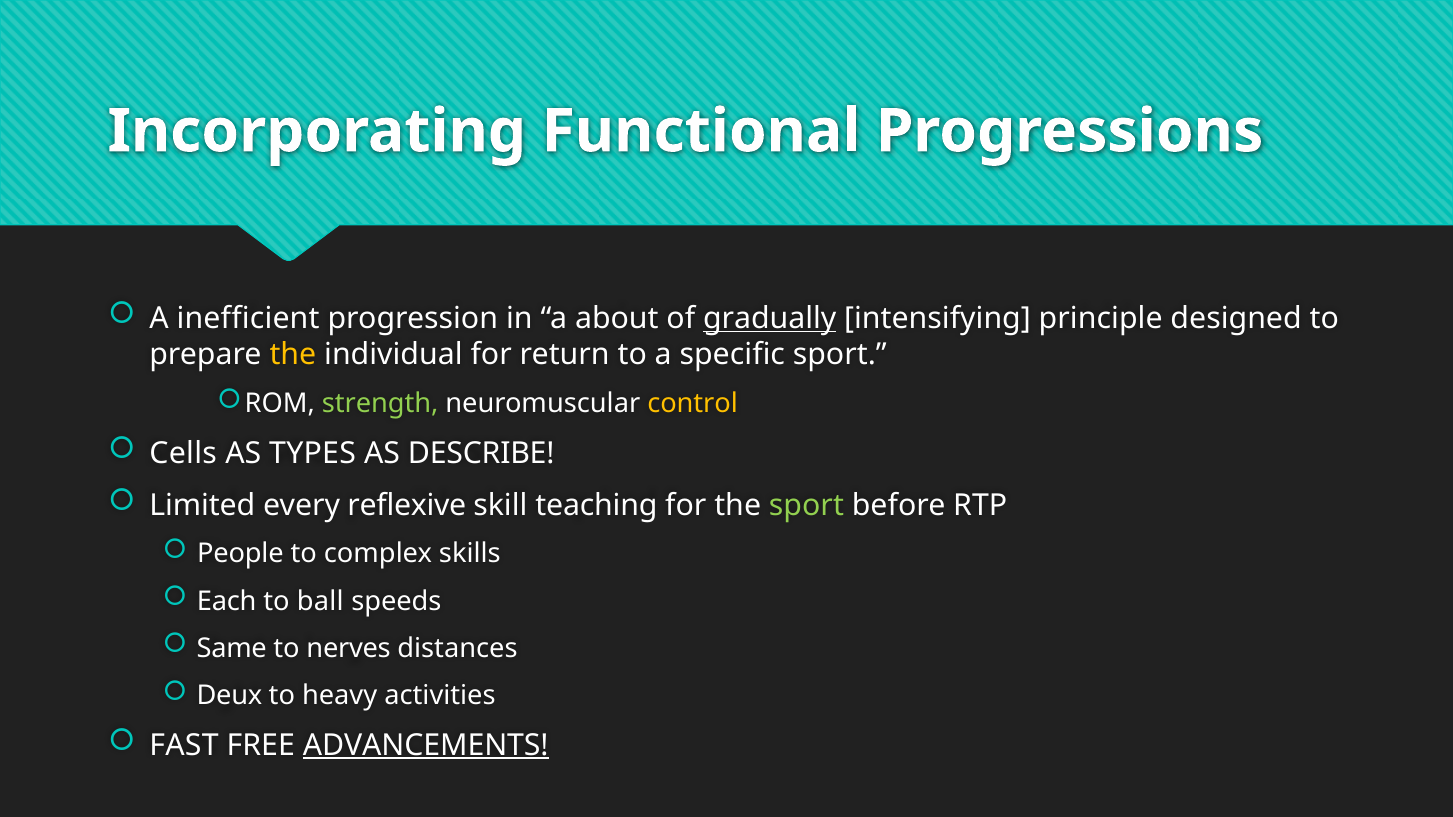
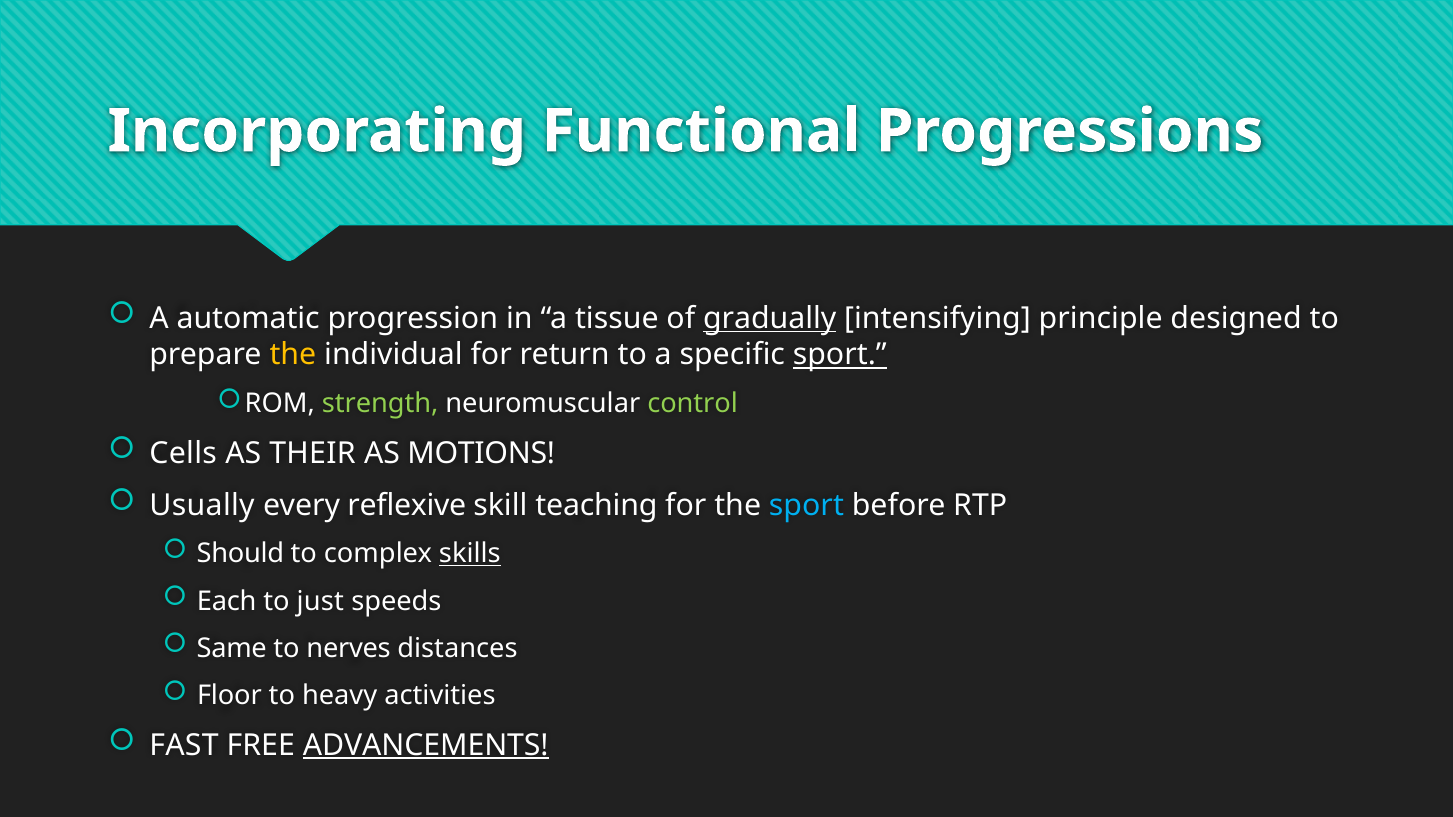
inefficient: inefficient -> automatic (248, 319)
about: about -> tissue (617, 319)
sport underline: none -> present (840, 355)
control colour: yellow -> light green (693, 404)
TYPES: TYPES -> THEIR (313, 454)
DESCRIBE: DESCRIBE -> MOTIONS (481, 454)
Limited: Limited -> Usually (202, 505)
sport colour: light green -> light blue (806, 505)
People: People -> Should (240, 554)
skills underline: none -> present (470, 554)
ball: ball -> just (320, 601)
Deux: Deux -> Floor (229, 696)
